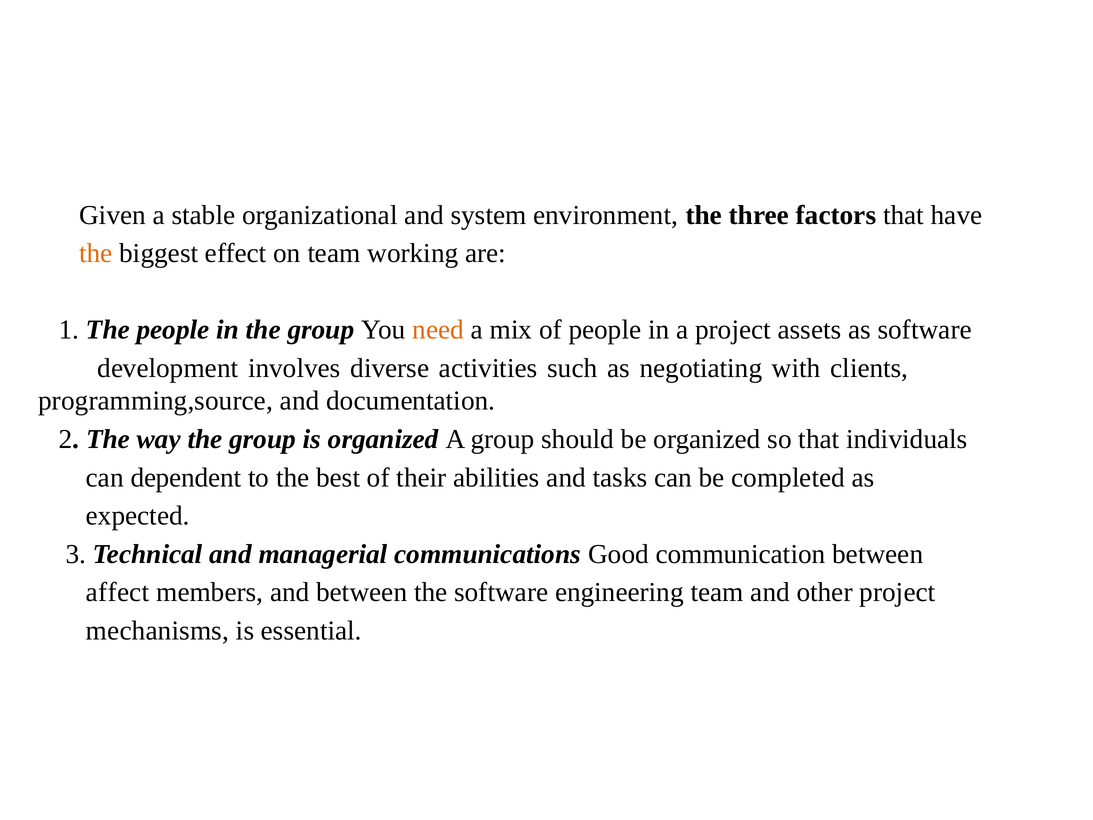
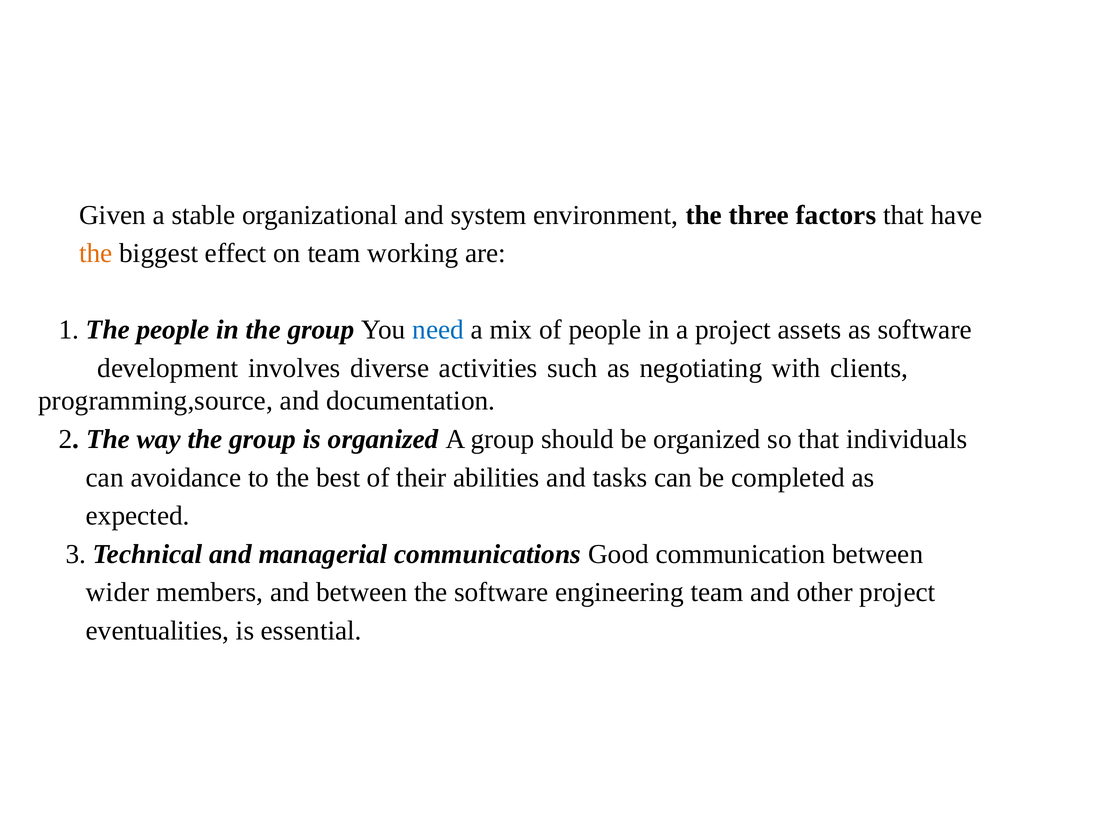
need colour: orange -> blue (438, 330)
dependent: dependent -> avoidance (186, 477)
affect: affect -> wider (118, 592)
mechanisms: mechanisms -> eventualities (158, 630)
